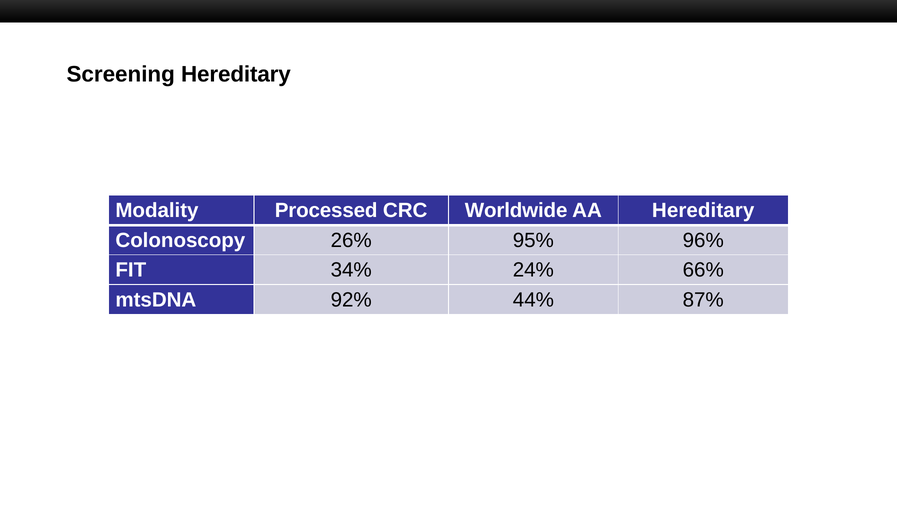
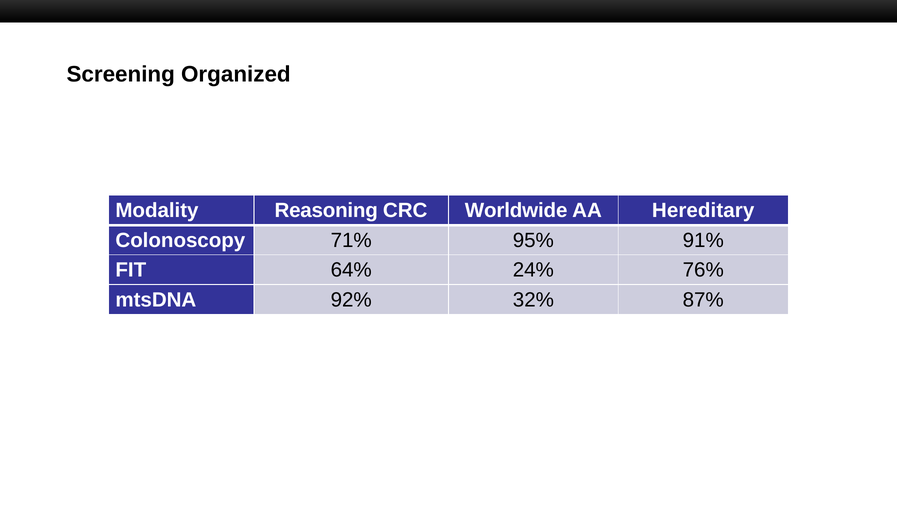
Screening Hereditary: Hereditary -> Organized (236, 74)
Processed: Processed -> Reasoning (326, 210)
26%: 26% -> 71% (351, 240)
96%: 96% -> 91% (703, 240)
34%: 34% -> 64% (351, 270)
66%: 66% -> 76% (703, 270)
44%: 44% -> 32% (533, 300)
